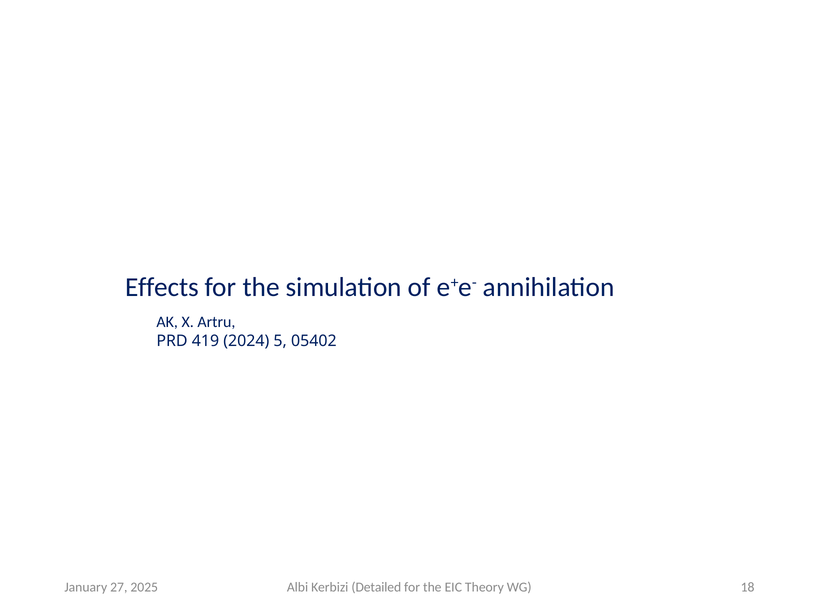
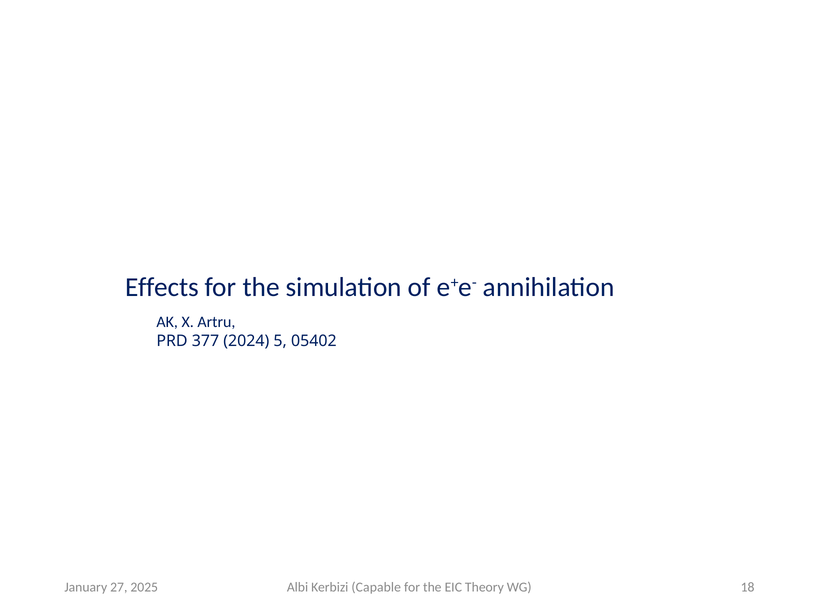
419: 419 -> 377 (205, 341)
Detailed: Detailed -> Capable (376, 586)
